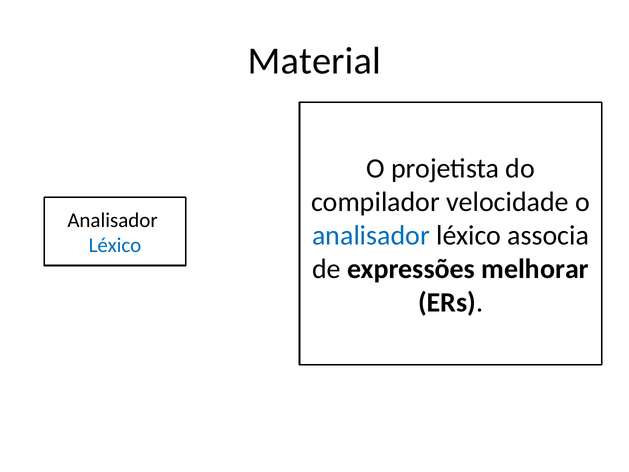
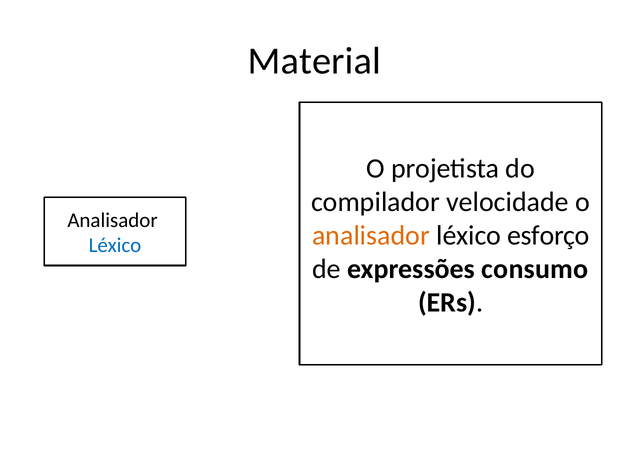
analisador colour: blue -> orange (371, 235)
associa: associa -> esforço (548, 235)
melhorar: melhorar -> consumo (535, 269)
